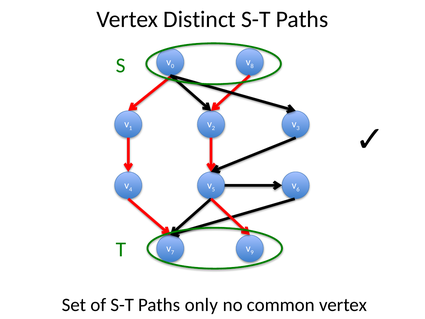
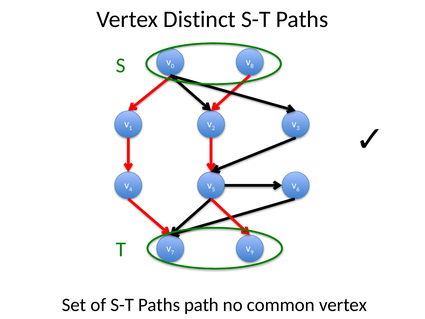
only: only -> path (202, 305)
